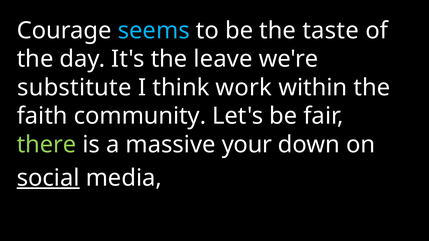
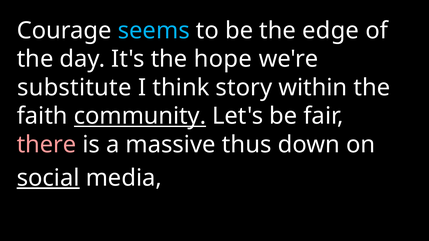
taste: taste -> edge (331, 31)
leave: leave -> hope (223, 59)
work: work -> story (244, 88)
community underline: none -> present (140, 116)
there colour: light green -> pink (47, 145)
your: your -> thus (247, 145)
